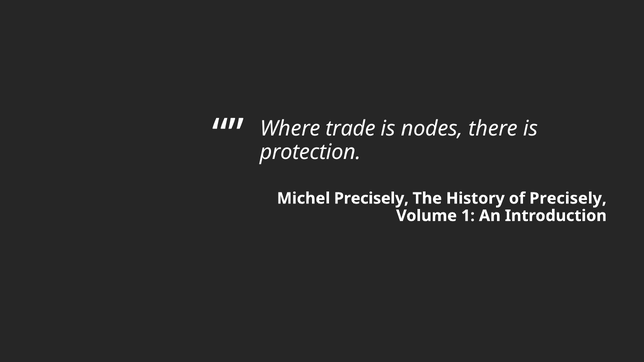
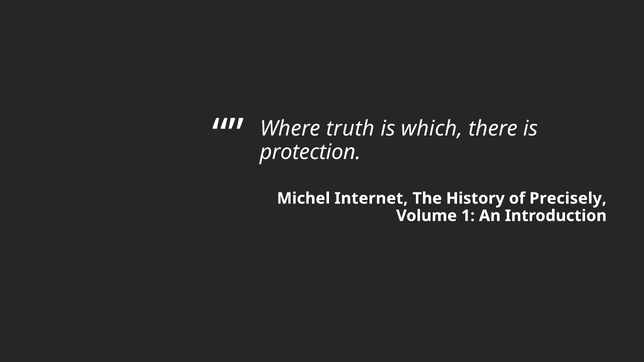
trade: trade -> truth (350, 129)
nodes: nodes -> which (432, 129)
Michel Precisely: Precisely -> Internet (371, 199)
